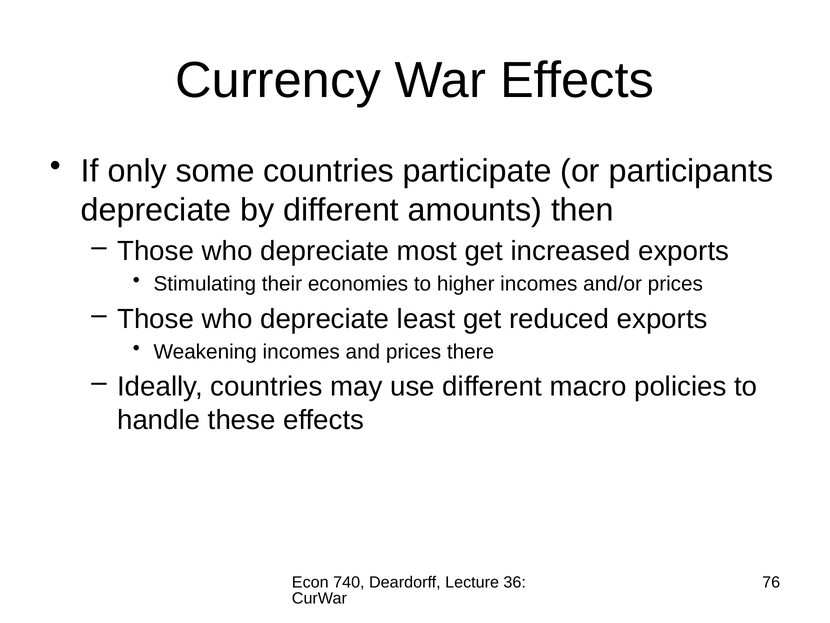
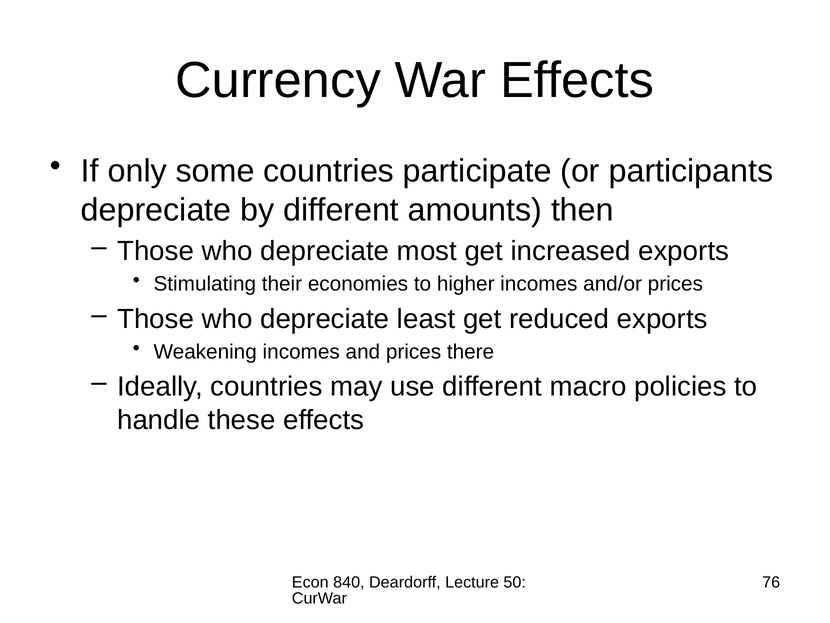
740: 740 -> 840 (349, 582)
36: 36 -> 50 (515, 582)
